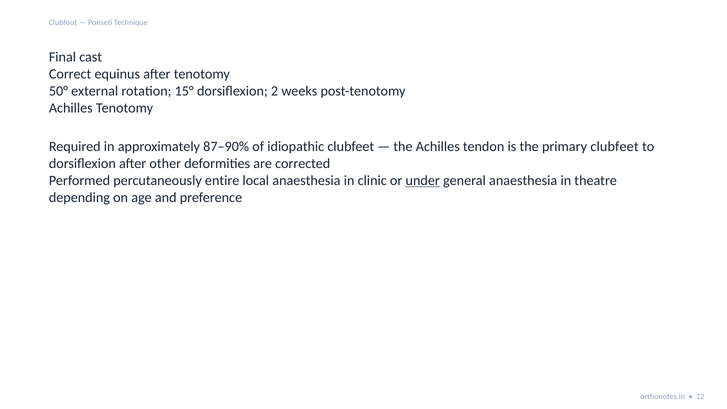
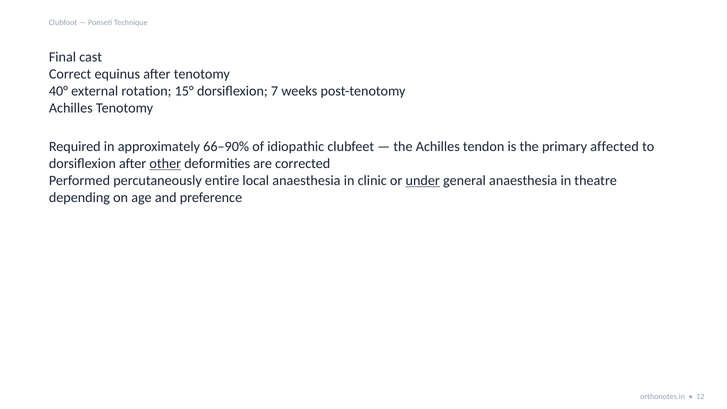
50°: 50° -> 40° (58, 91)
2: 2 -> 7 (275, 91)
87–90%: 87–90% -> 66–90% (226, 147)
primary clubfeet: clubfeet -> affected (615, 147)
other underline: none -> present (165, 164)
